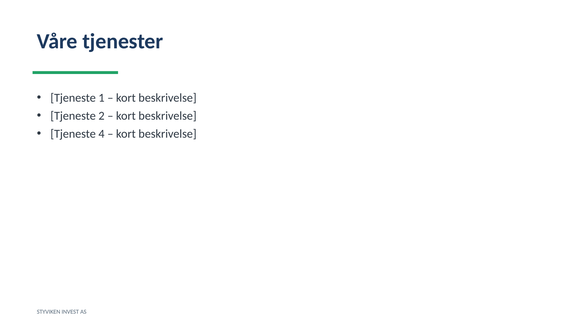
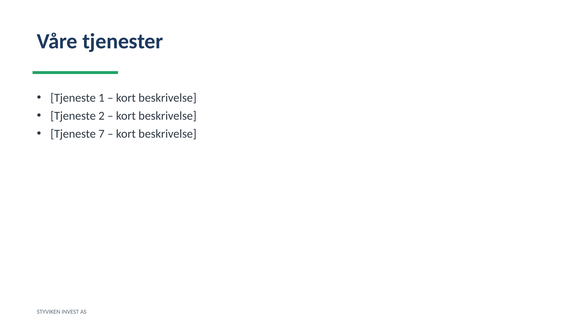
4: 4 -> 7 (102, 134)
